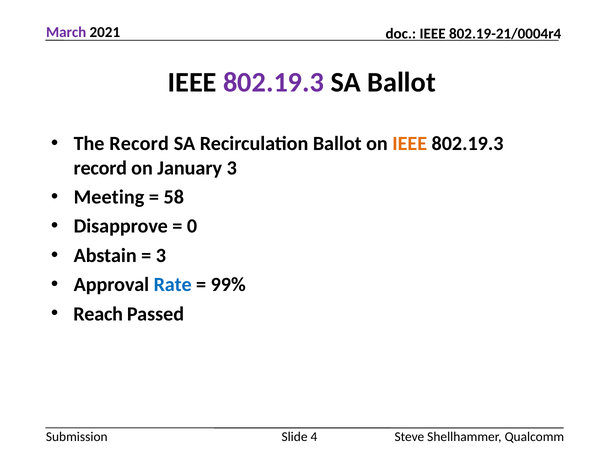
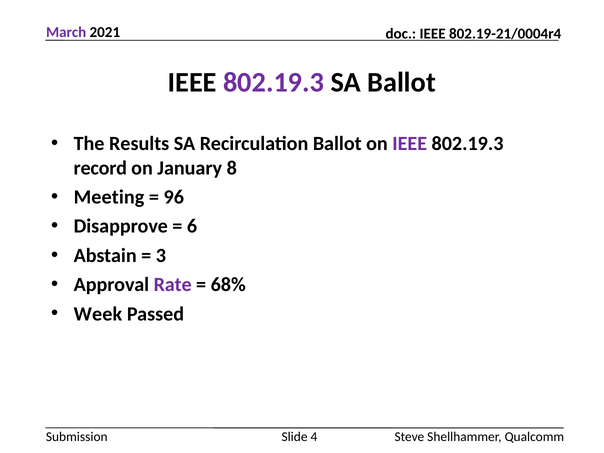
The Record: Record -> Results (139, 144)
IEEE colour: orange -> purple (410, 144)
January 3: 3 -> 8 (232, 168)
58: 58 -> 96 (174, 197)
0: 0 -> 6 (192, 226)
Rate colour: blue -> purple (173, 285)
99%: 99% -> 68% (228, 285)
Reach: Reach -> Week (98, 314)
